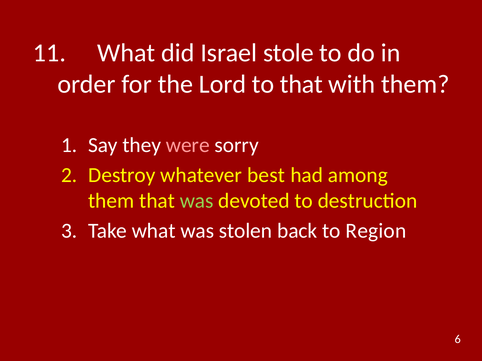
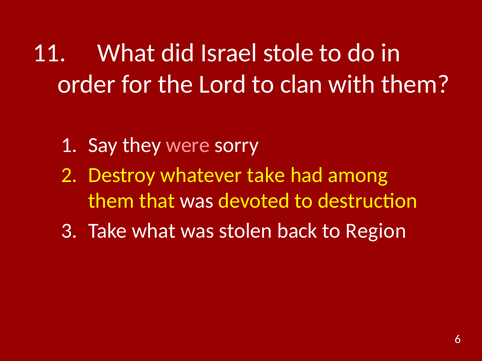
to that: that -> clan (301, 84)
whatever best: best -> take (266, 175)
was colour: light green -> white (197, 201)
